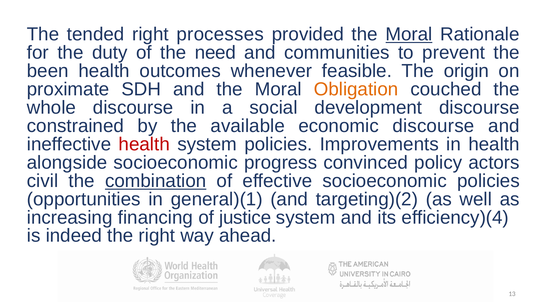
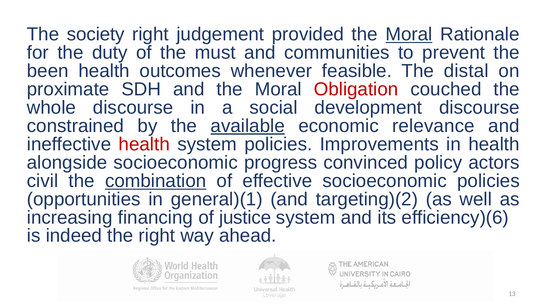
tended: tended -> society (96, 34)
processes: processes -> judgement (220, 34)
need: need -> must (215, 53)
origin: origin -> distal (466, 71)
Obligation colour: orange -> red (356, 89)
available underline: none -> present (248, 126)
economic discourse: discourse -> relevance (433, 126)
efficiency)(4: efficiency)(4 -> efficiency)(6 (455, 217)
